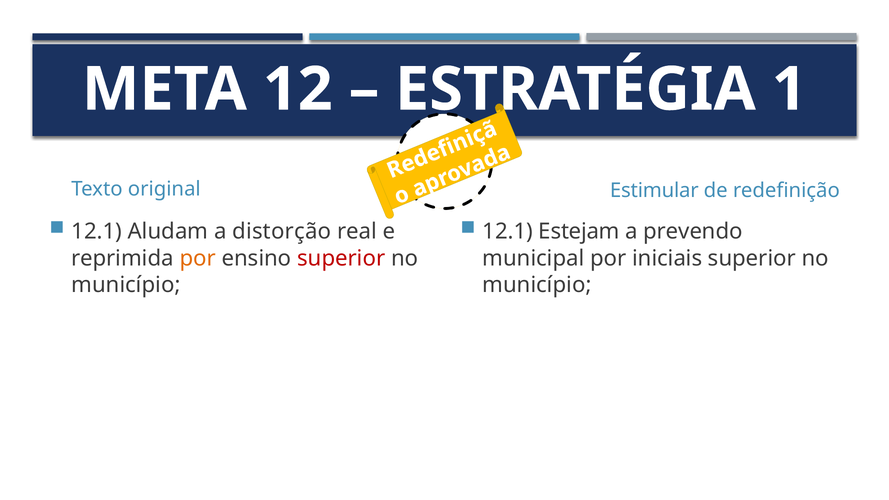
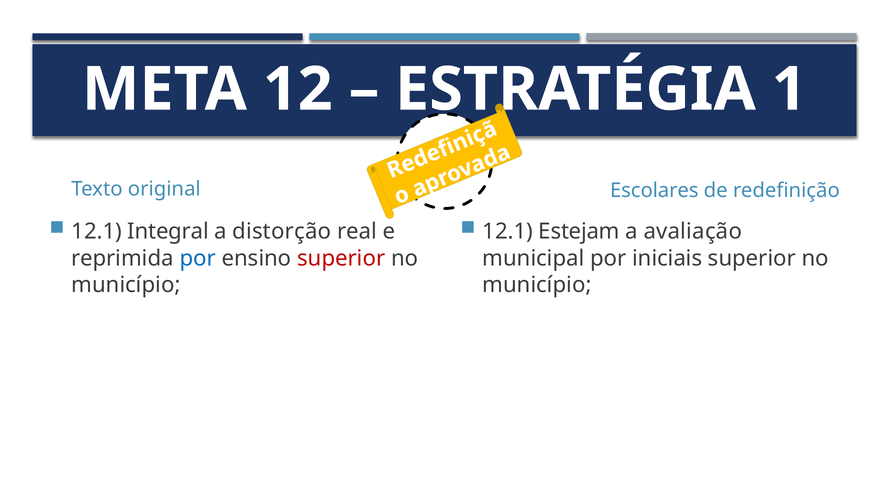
Estimular: Estimular -> Escolares (654, 190)
Aludam: Aludam -> Integral (168, 232)
prevendo: prevendo -> avaliação (693, 232)
por colour: orange -> blue (198, 258)
